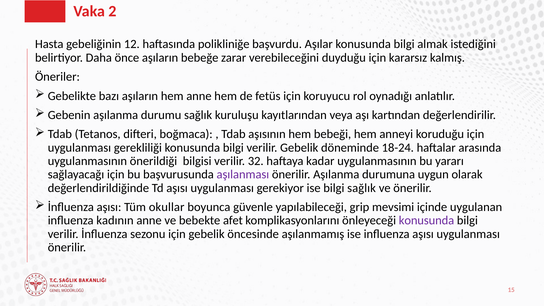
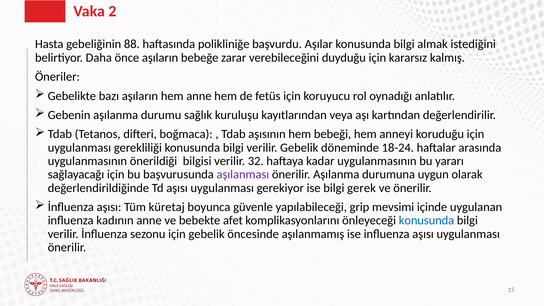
12: 12 -> 88 (132, 44)
bilgi sağlık: sağlık -> gerek (362, 188)
okullar: okullar -> küretaj (167, 207)
konusunda colour: purple -> blue (426, 220)
